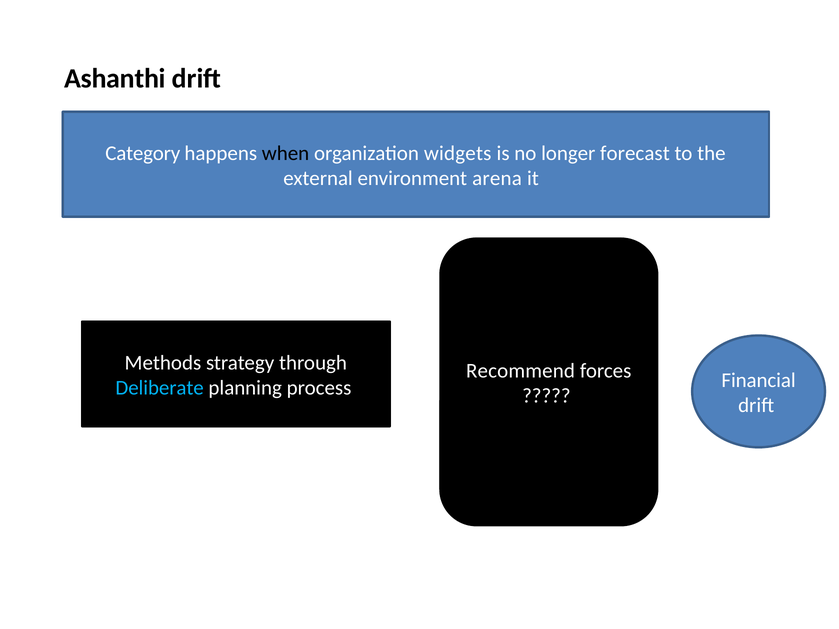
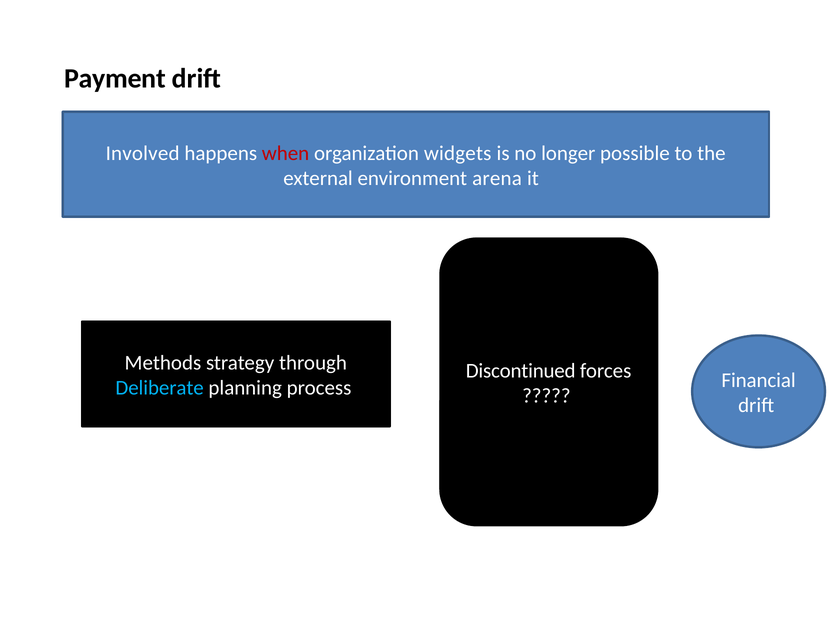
Ashanthi: Ashanthi -> Payment (115, 79)
Category: Category -> Involved (143, 153)
when colour: black -> red (286, 153)
forecast: forecast -> possible (635, 153)
Recommend: Recommend -> Discontinued (521, 371)
